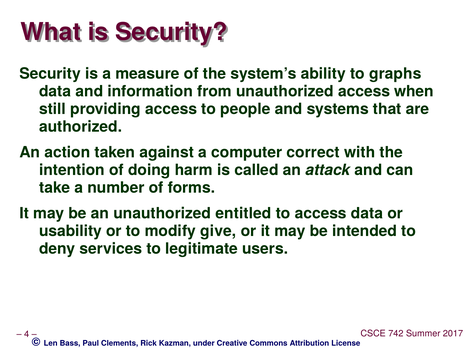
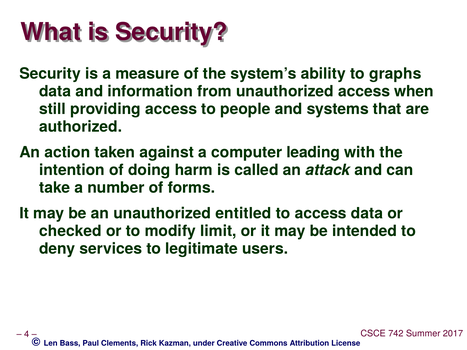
correct: correct -> leading (313, 152)
usability: usability -> checked (70, 231)
give: give -> limit (218, 231)
